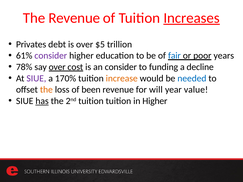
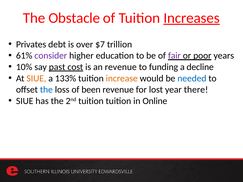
The Revenue: Revenue -> Obstacle (74, 18)
$5: $5 -> $7 (100, 44)
fair colour: blue -> purple (174, 56)
78%: 78% -> 10% (24, 67)
say over: over -> past (57, 67)
an consider: consider -> revenue (121, 67)
SIUE colour: purple -> orange (36, 78)
170%: 170% -> 133% (66, 78)
the colour: orange -> blue (46, 90)
will: will -> lost (156, 90)
value: value -> there (196, 90)
has underline: present -> none (42, 101)
in Higher: Higher -> Online (155, 101)
